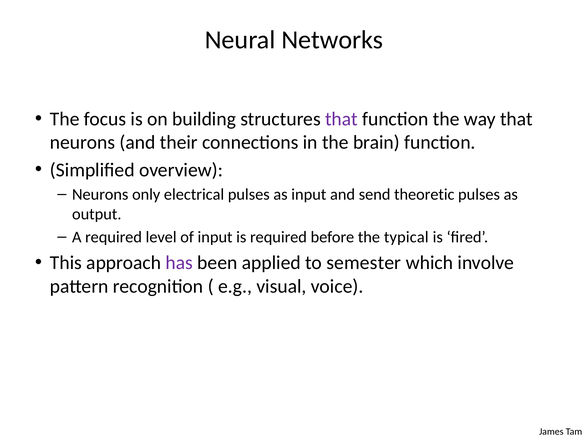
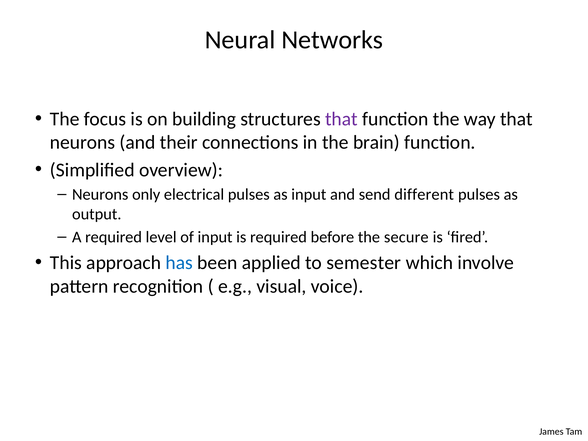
theoretic: theoretic -> different (424, 195)
typical: typical -> secure (406, 237)
has colour: purple -> blue (179, 263)
